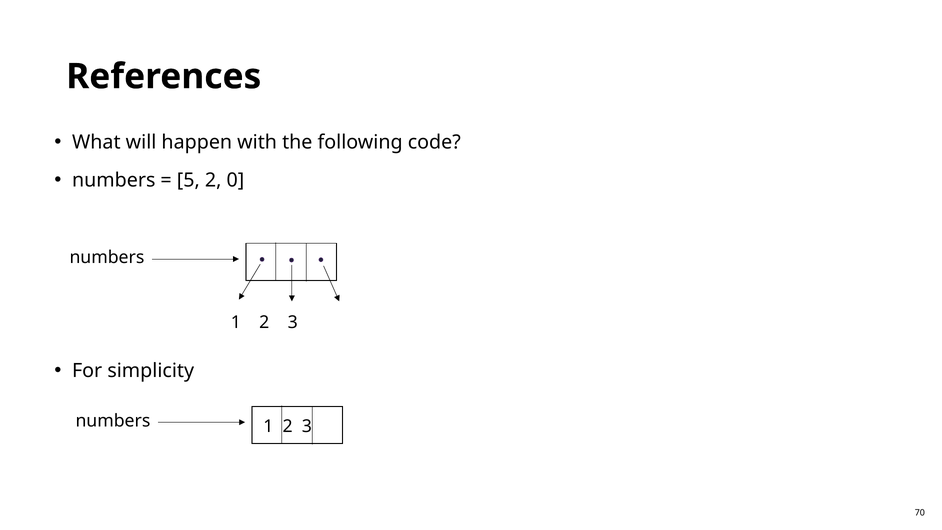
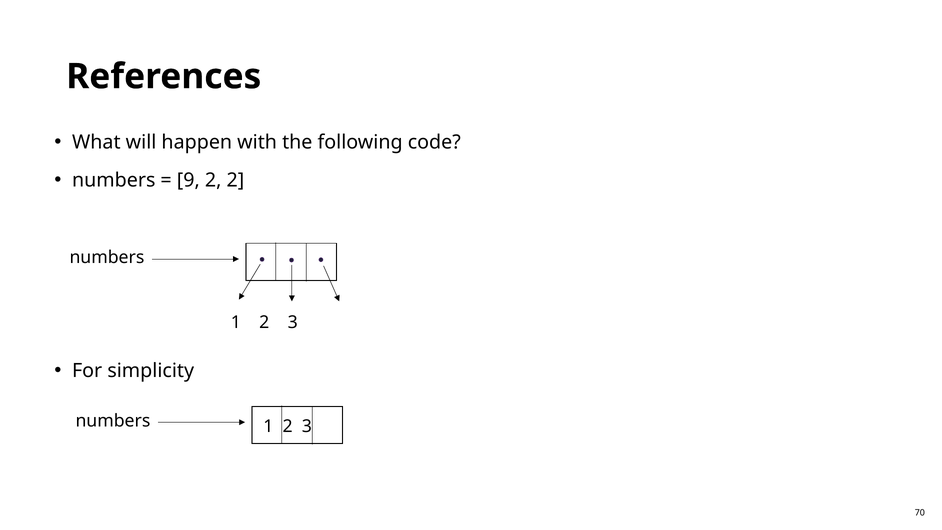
5: 5 -> 9 (188, 180)
2 0: 0 -> 2 (235, 180)
